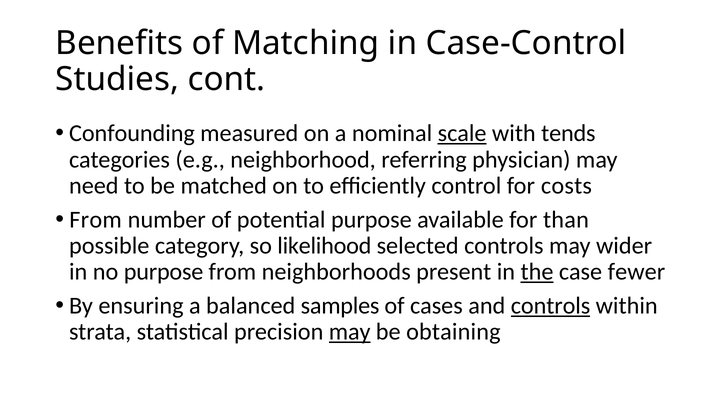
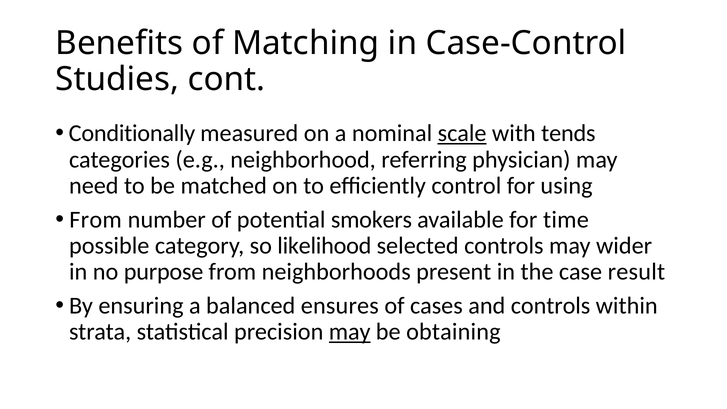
Confounding: Confounding -> Conditionally (132, 133)
costs: costs -> using (567, 186)
potential purpose: purpose -> smokers (371, 220)
than: than -> time (566, 220)
the underline: present -> none (537, 272)
fewer: fewer -> result (636, 272)
samples: samples -> ensures (340, 306)
controls underline: present -> none (551, 306)
